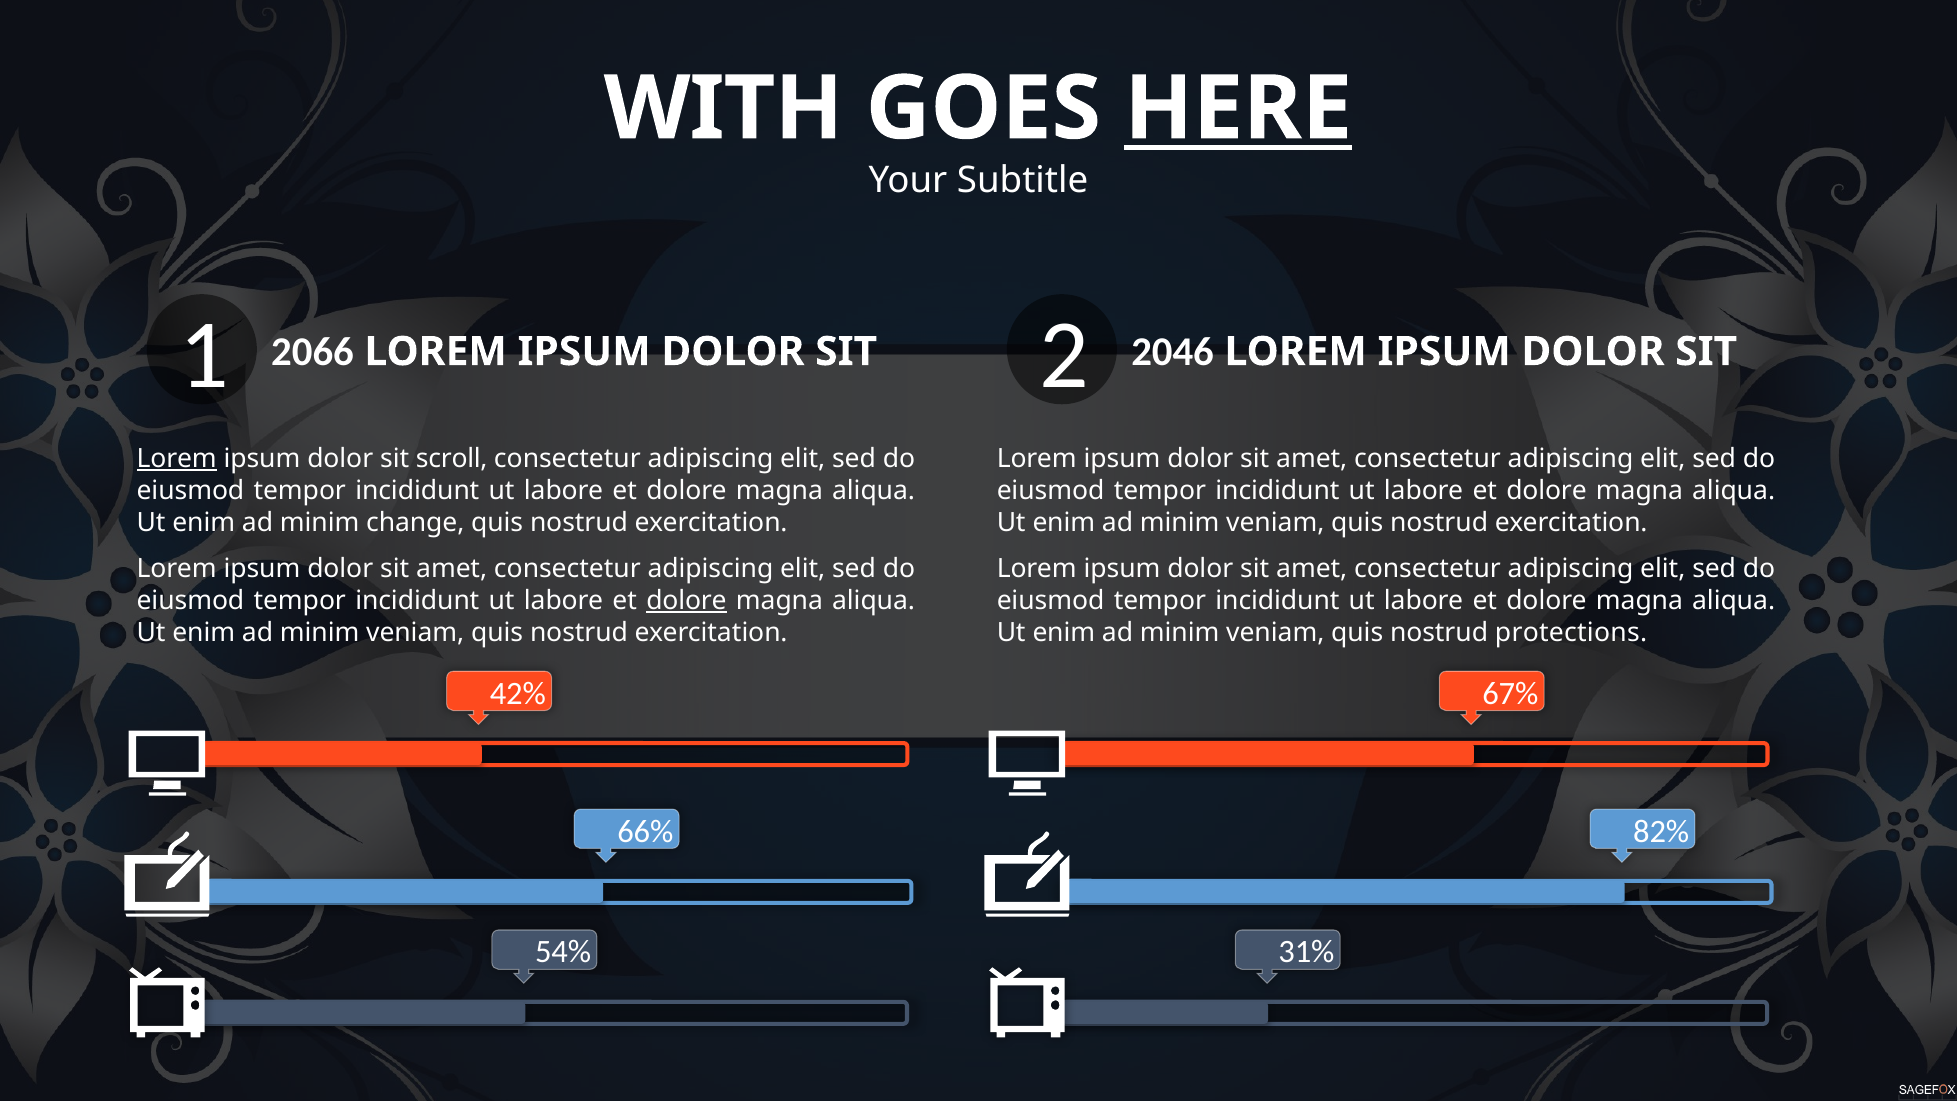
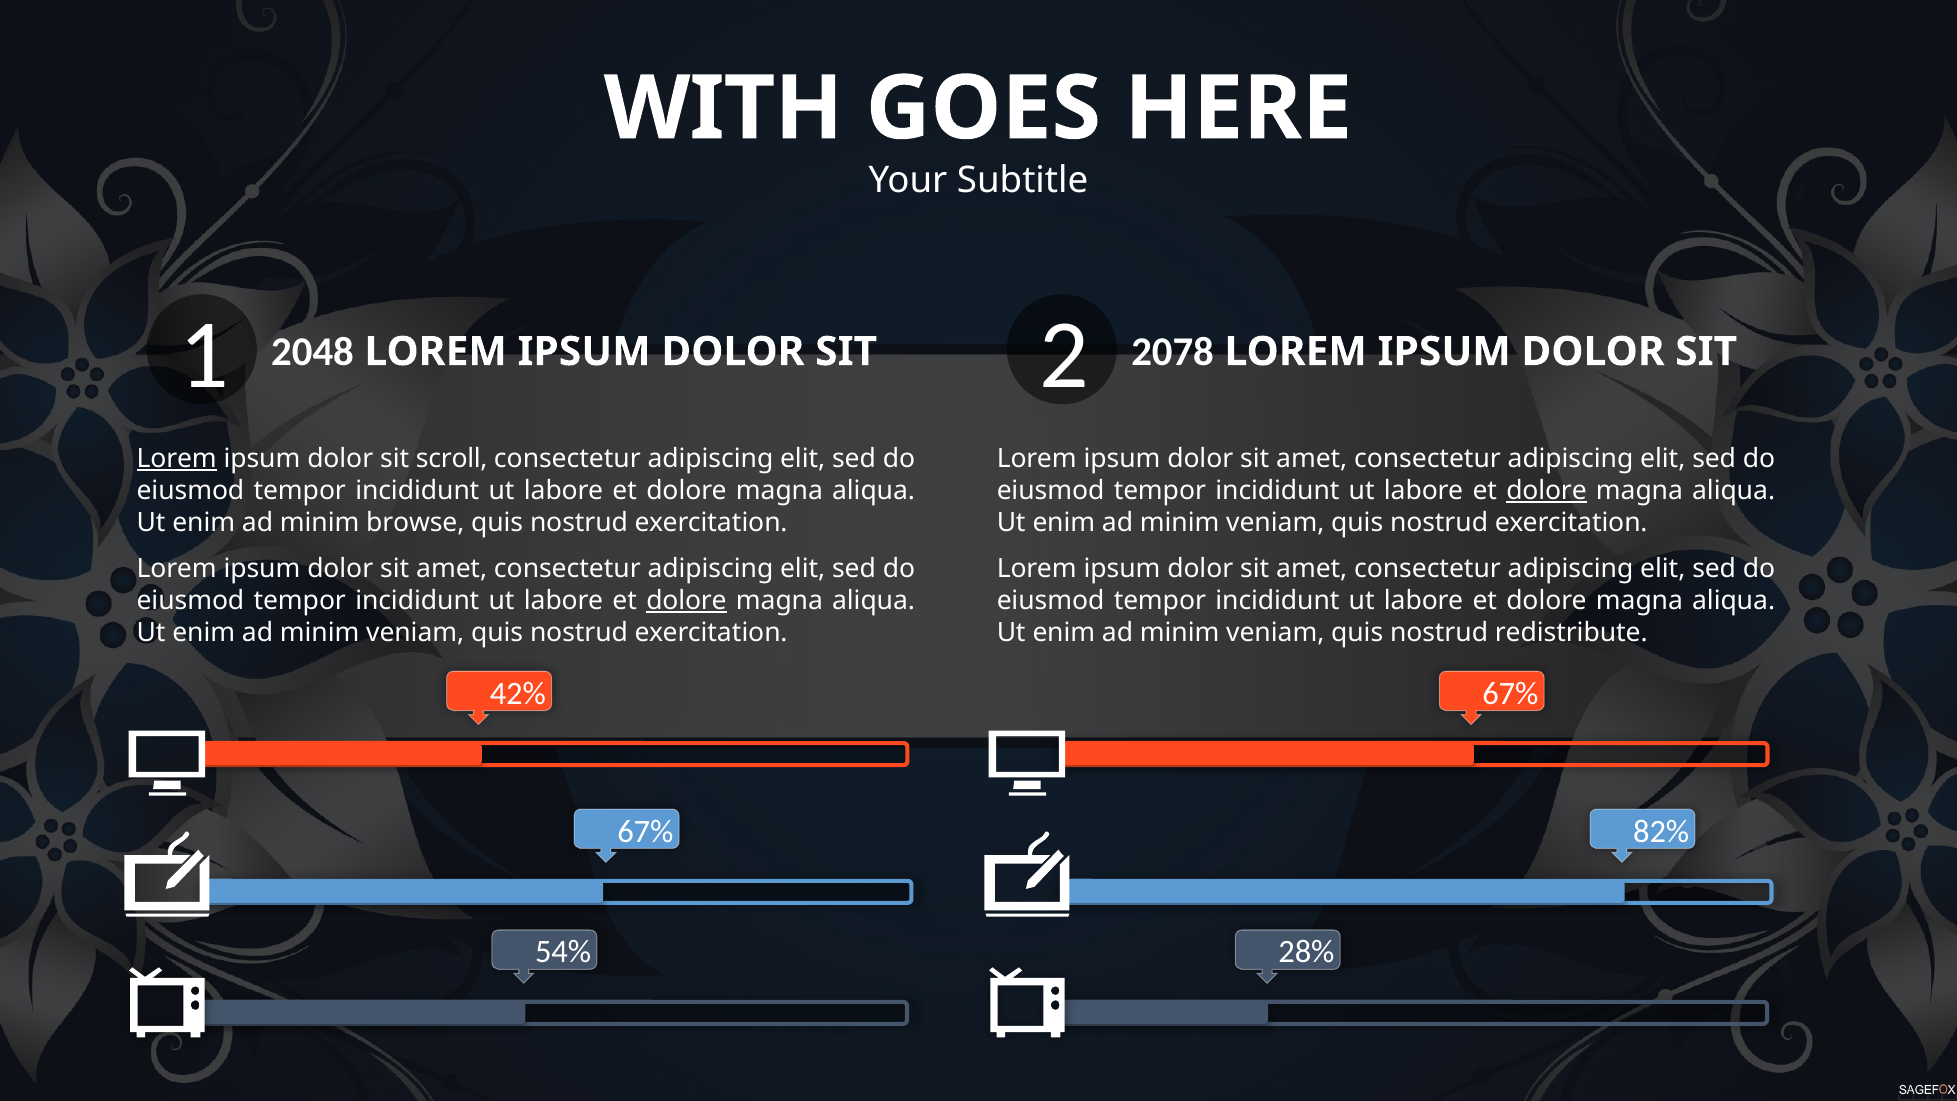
HERE underline: present -> none (1238, 109)
2066: 2066 -> 2048 (313, 352)
2046: 2046 -> 2078 (1173, 352)
dolore underline: none -> present (1547, 491)
change: change -> browse (415, 522)
protections: protections -> redistribute (1571, 633)
66%: 66% -> 67% (645, 831)
31%: 31% -> 28% (1306, 952)
